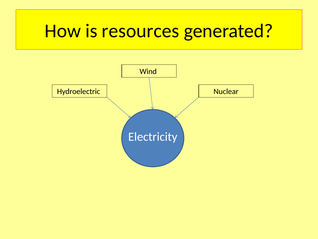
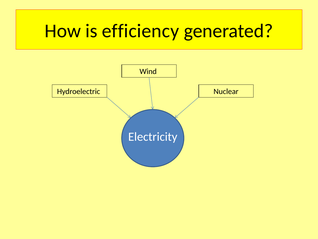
resources: resources -> efficiency (140, 31)
